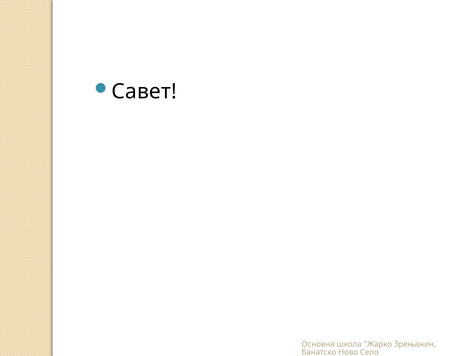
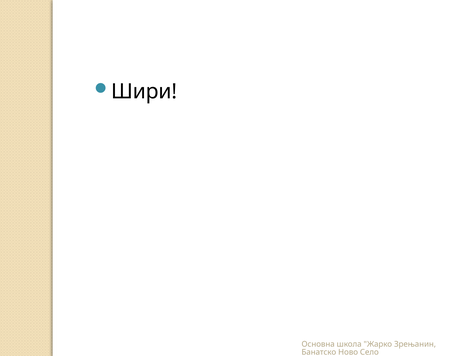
Савет: Савет -> Шири (144, 92)
